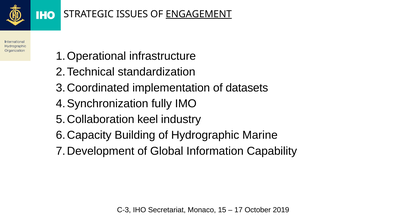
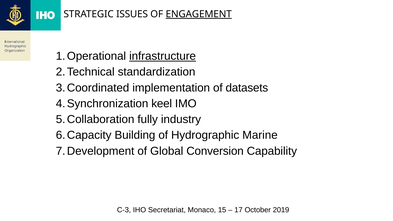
infrastructure underline: none -> present (163, 56)
fully: fully -> keel (162, 104)
keel: keel -> fully (148, 119)
Information: Information -> Conversion (215, 151)
